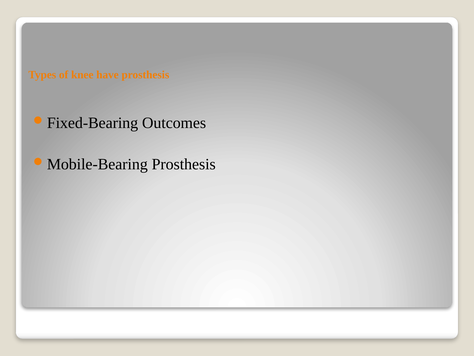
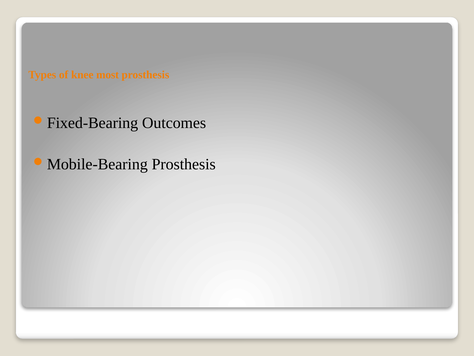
have: have -> most (108, 75)
